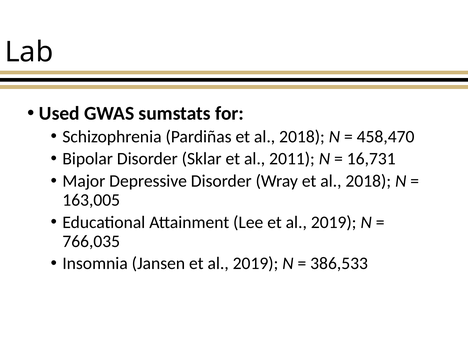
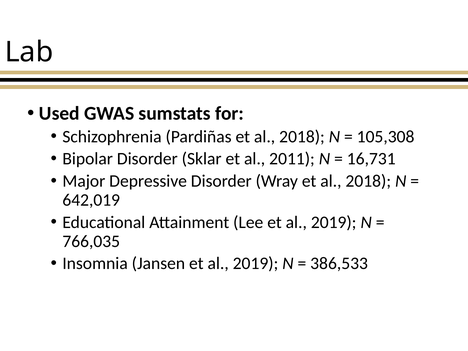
458,470: 458,470 -> 105,308 (386, 137)
163,005: 163,005 -> 642,019 (91, 200)
